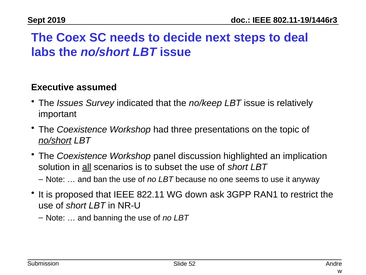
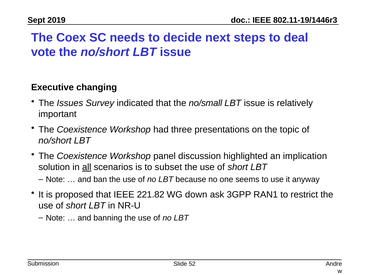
labs: labs -> vote (43, 52)
assumed: assumed -> changing (97, 87)
no/keep: no/keep -> no/small (205, 103)
no/short underline: present -> none (55, 140)
822.11: 822.11 -> 221.82 (151, 194)
